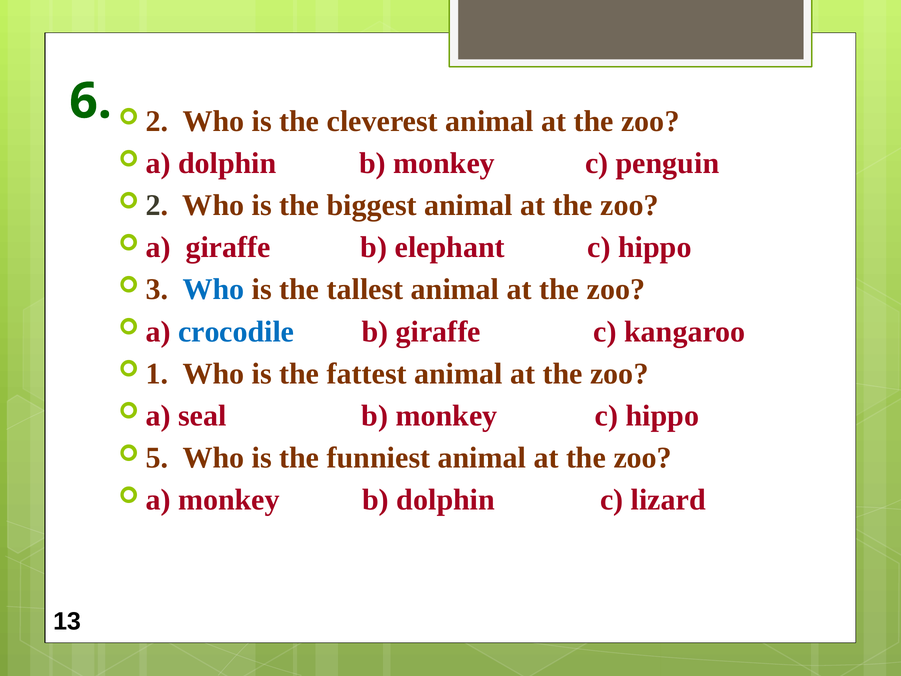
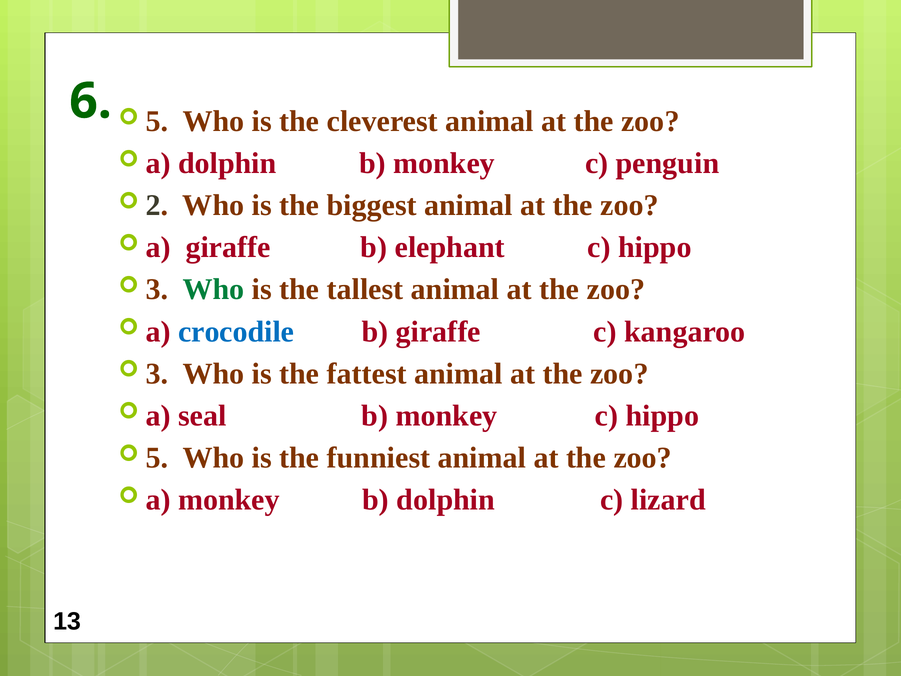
2: 2 -> 5 (157, 121)
Who colour: blue -> green (213, 289)
1: 1 -> 3 (157, 374)
